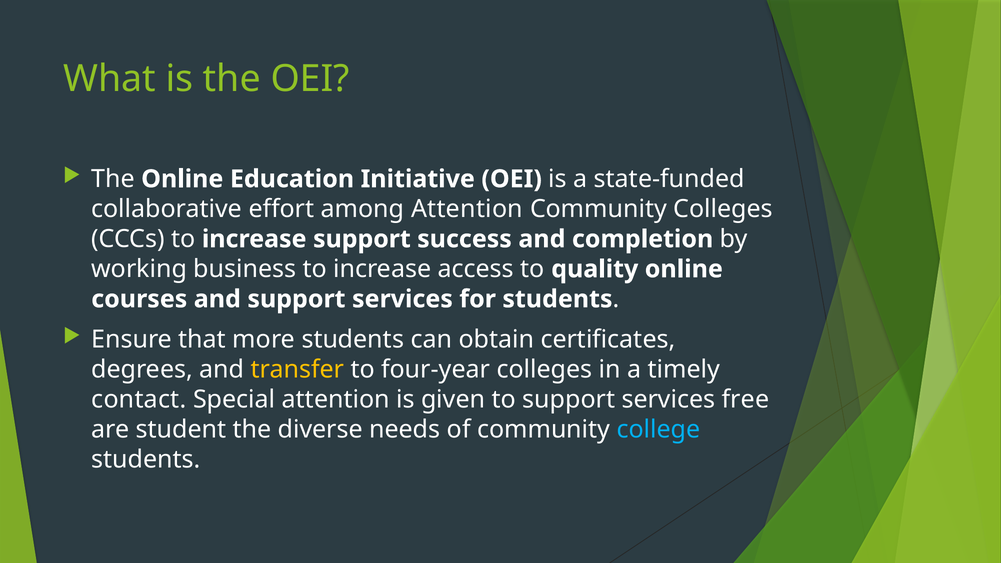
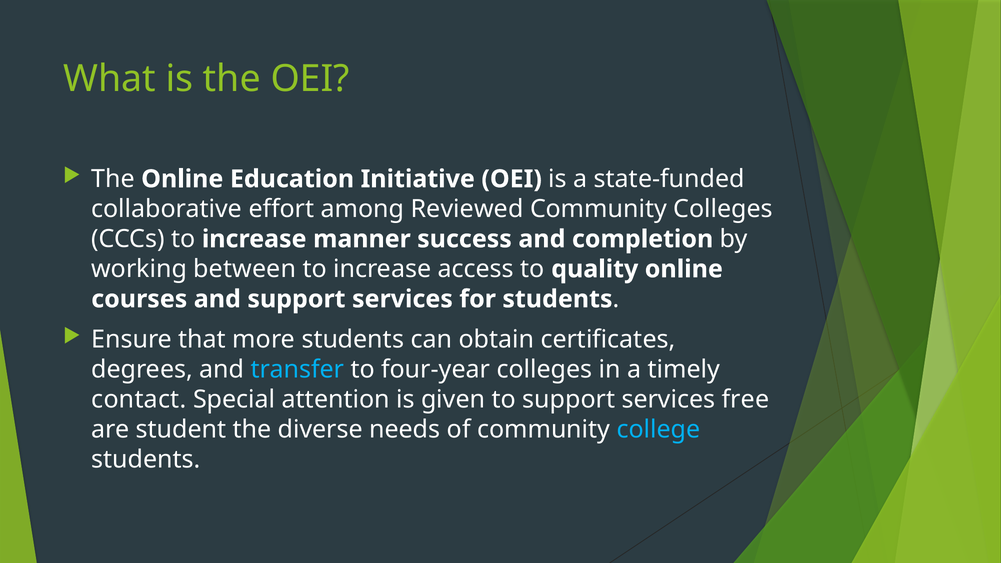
among Attention: Attention -> Reviewed (467, 209)
increase support: support -> manner (362, 239)
business: business -> between (245, 269)
transfer colour: yellow -> light blue (297, 370)
